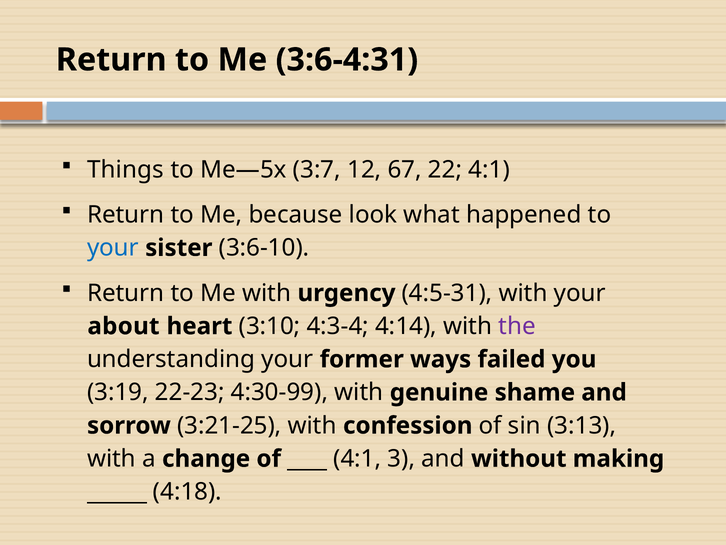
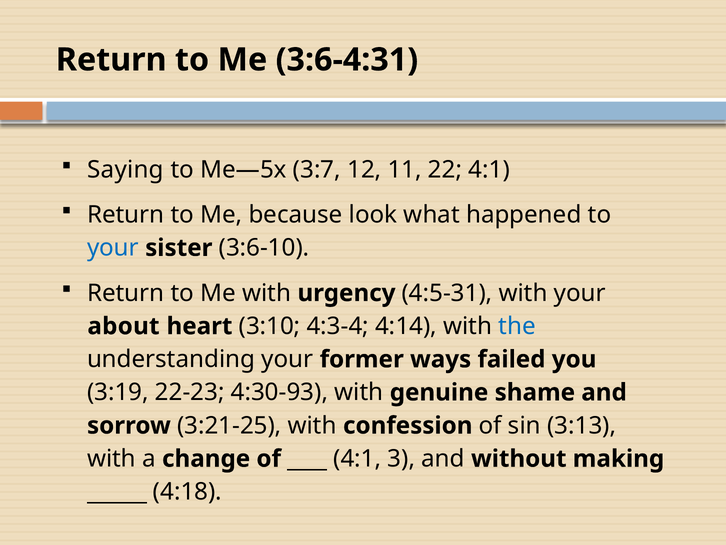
Things: Things -> Saying (126, 169)
67: 67 -> 11 (405, 169)
the colour: purple -> blue (517, 326)
4:30-99: 4:30-99 -> 4:30-93 (279, 392)
